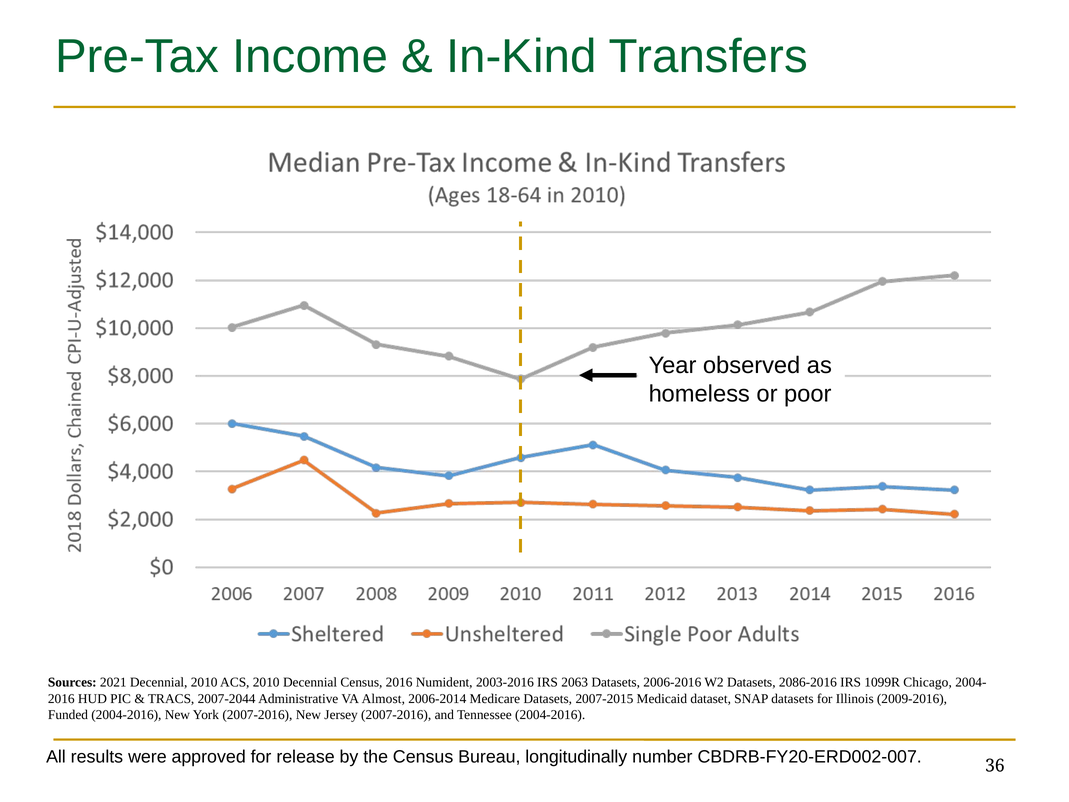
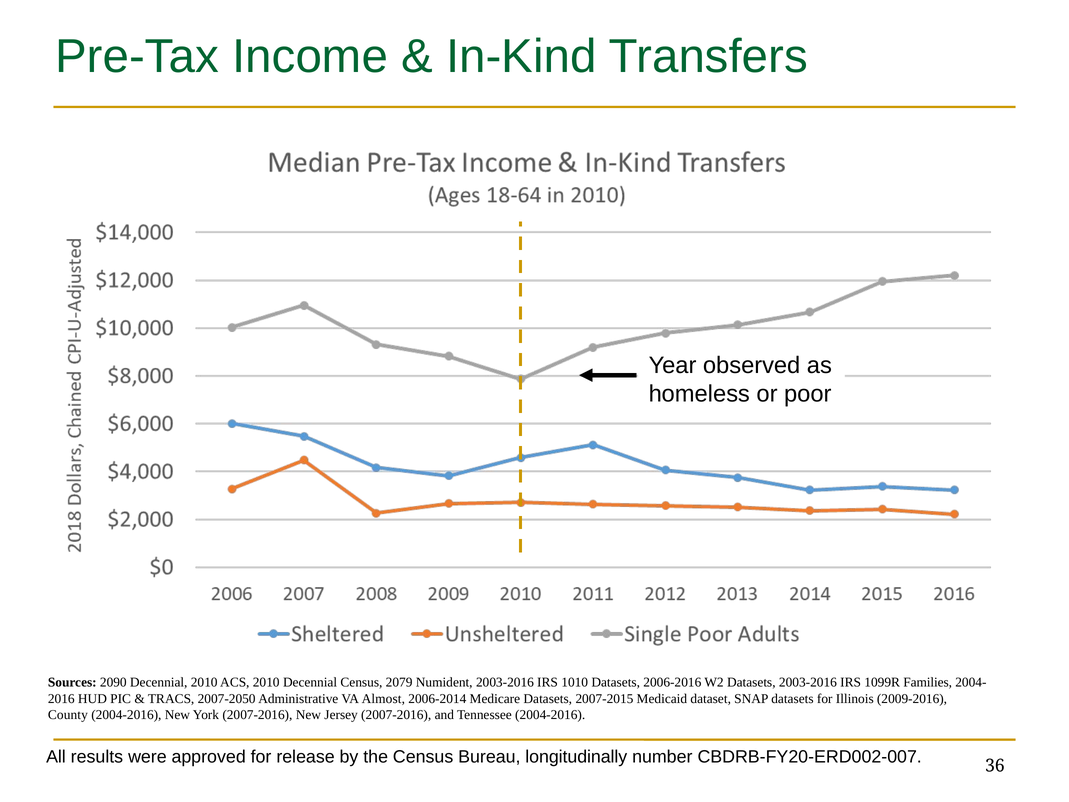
2021: 2021 -> 2090 (113, 682)
Census 2016: 2016 -> 2079 (399, 682)
2063: 2063 -> 1010 (575, 682)
Datasets 2086-2016: 2086-2016 -> 2003-2016 (808, 682)
Chicago: Chicago -> Families (928, 682)
2007-2044: 2007-2044 -> 2007-2050 (227, 698)
Funded: Funded -> County (68, 714)
